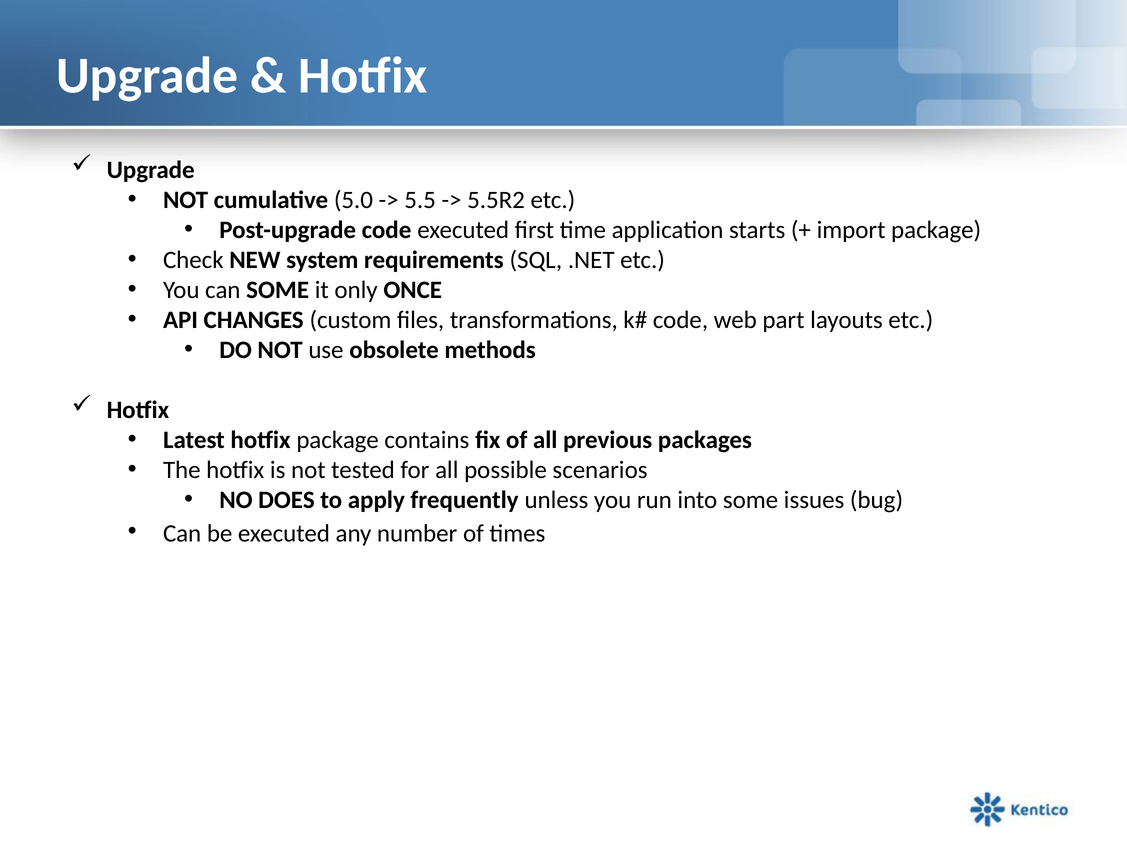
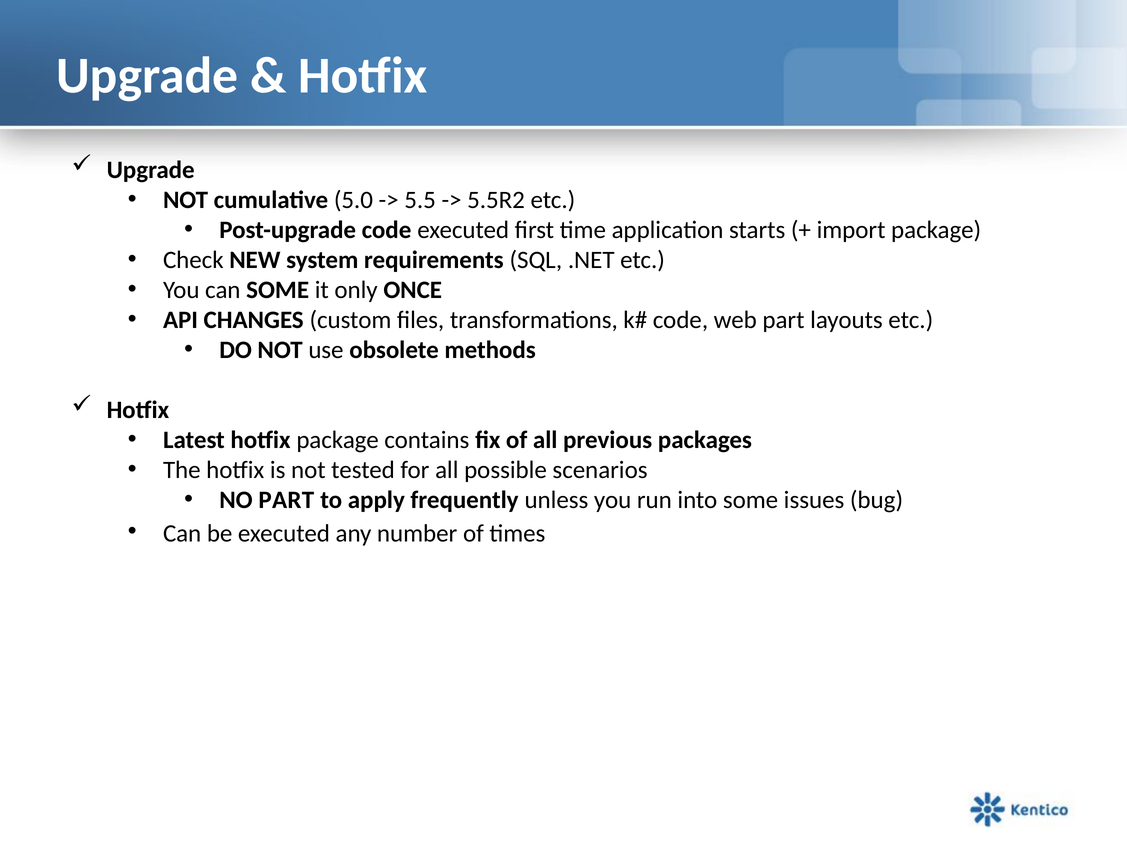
NO DOES: DOES -> PART (286, 500)
